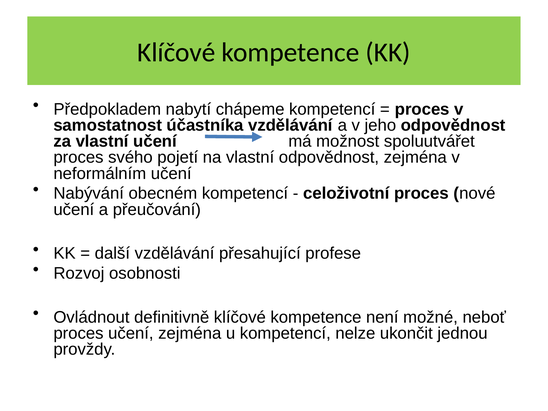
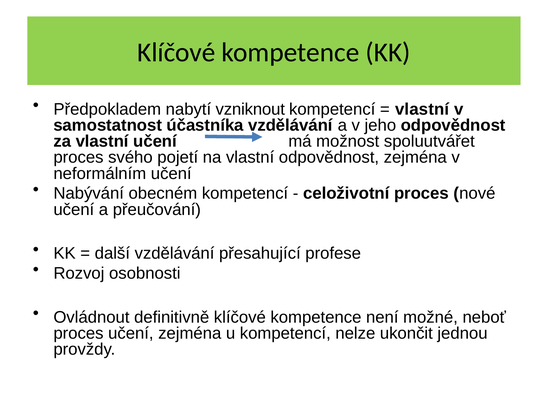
chápeme: chápeme -> vzniknout (250, 109)
proces: proces -> vlastní (422, 109)
